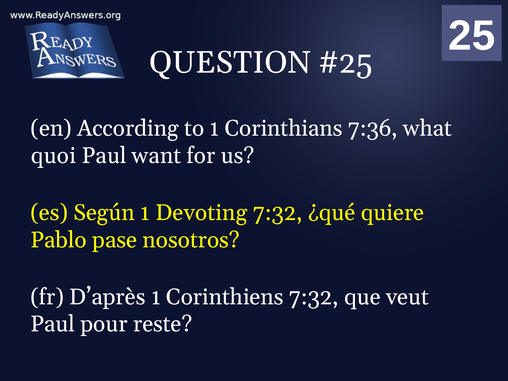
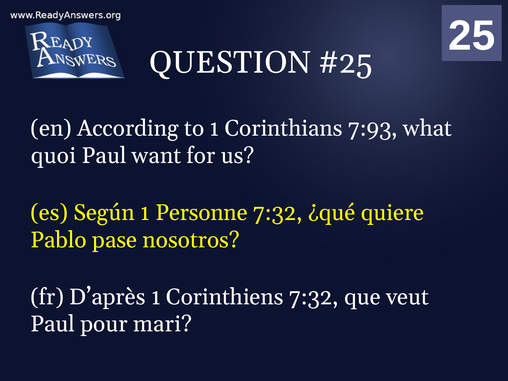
7:36: 7:36 -> 7:93 (373, 128)
Devoting: Devoting -> Personne (202, 213)
reste: reste -> mari (163, 324)
